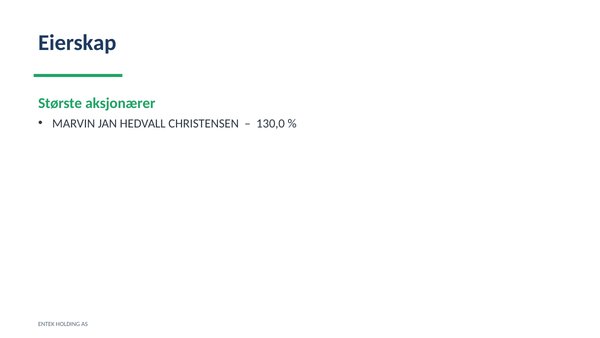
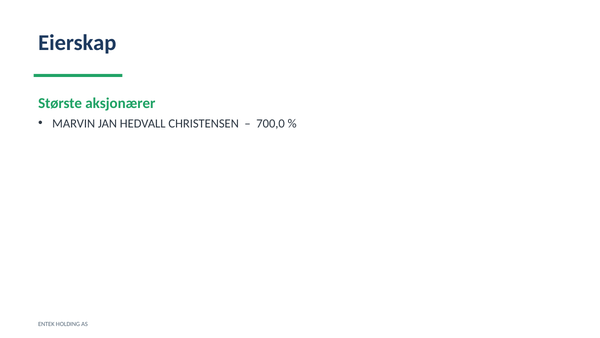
130,0: 130,0 -> 700,0 (271, 123)
